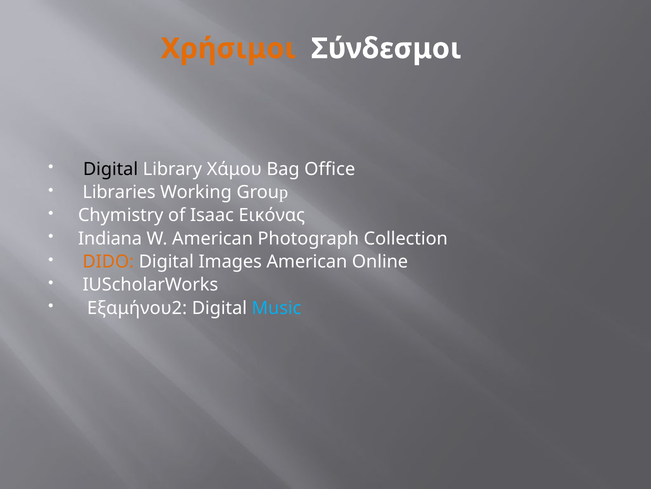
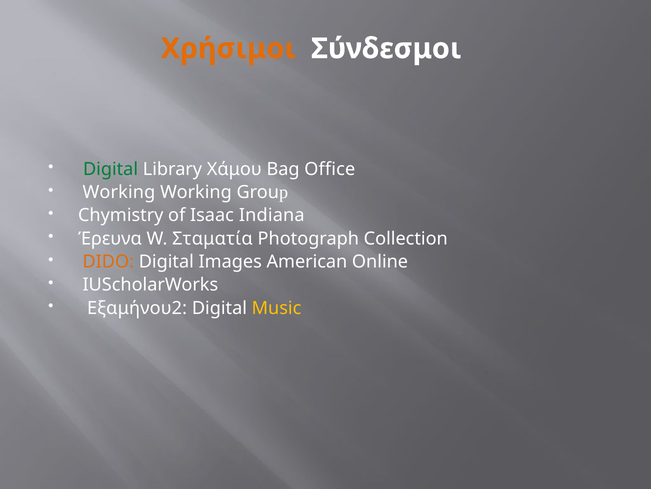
Digital colour: black -> green (111, 169)
Libraries: Libraries -> Working (119, 192)
Εικόνας: Εικόνας -> Indiana (272, 215)
Indiana: Indiana -> Έρευνα (110, 238)
W American: American -> Σταματία (212, 238)
Music colour: light blue -> yellow (276, 308)
